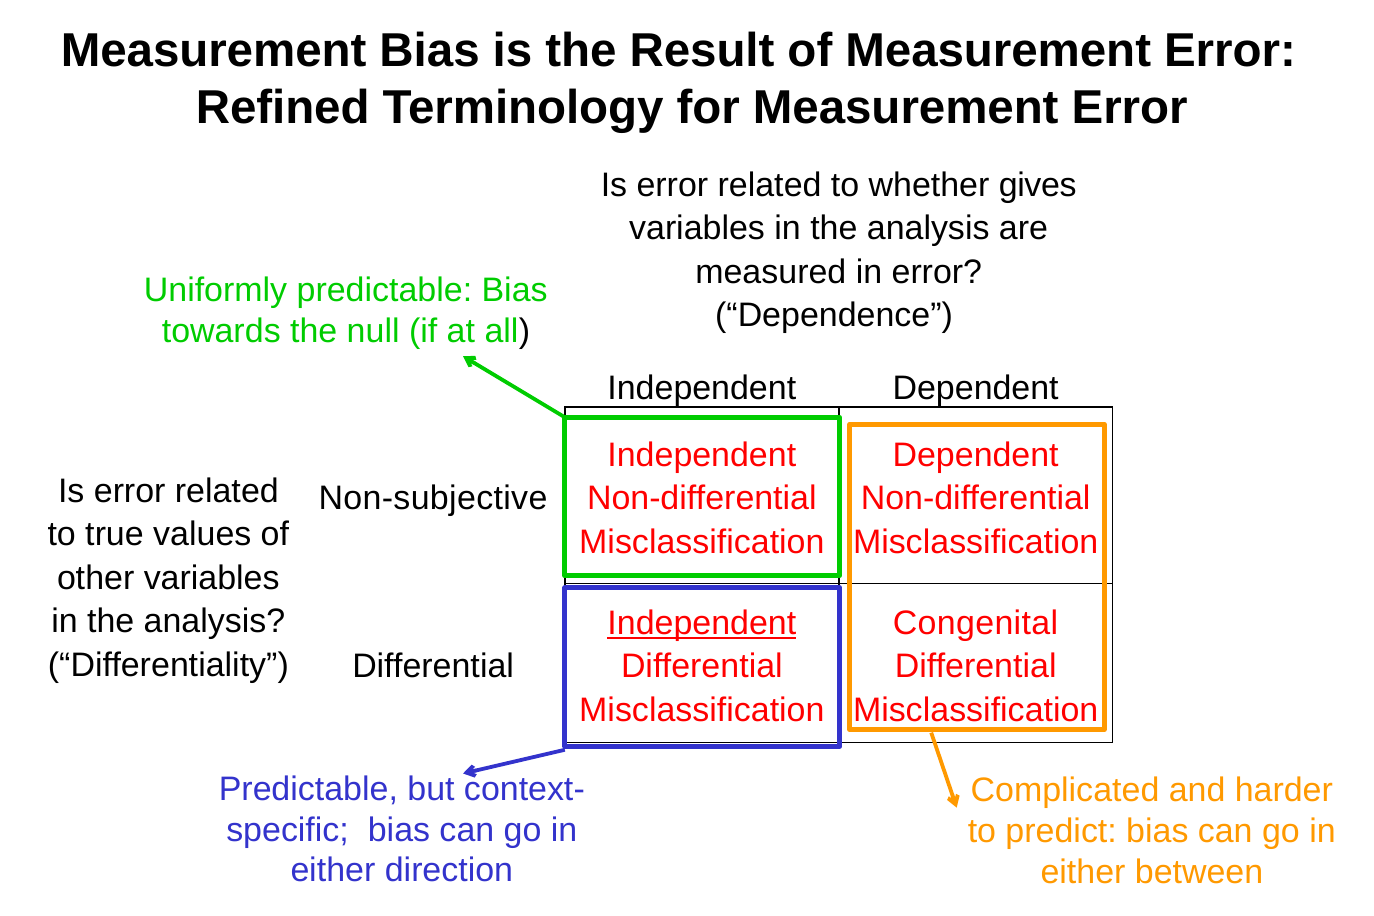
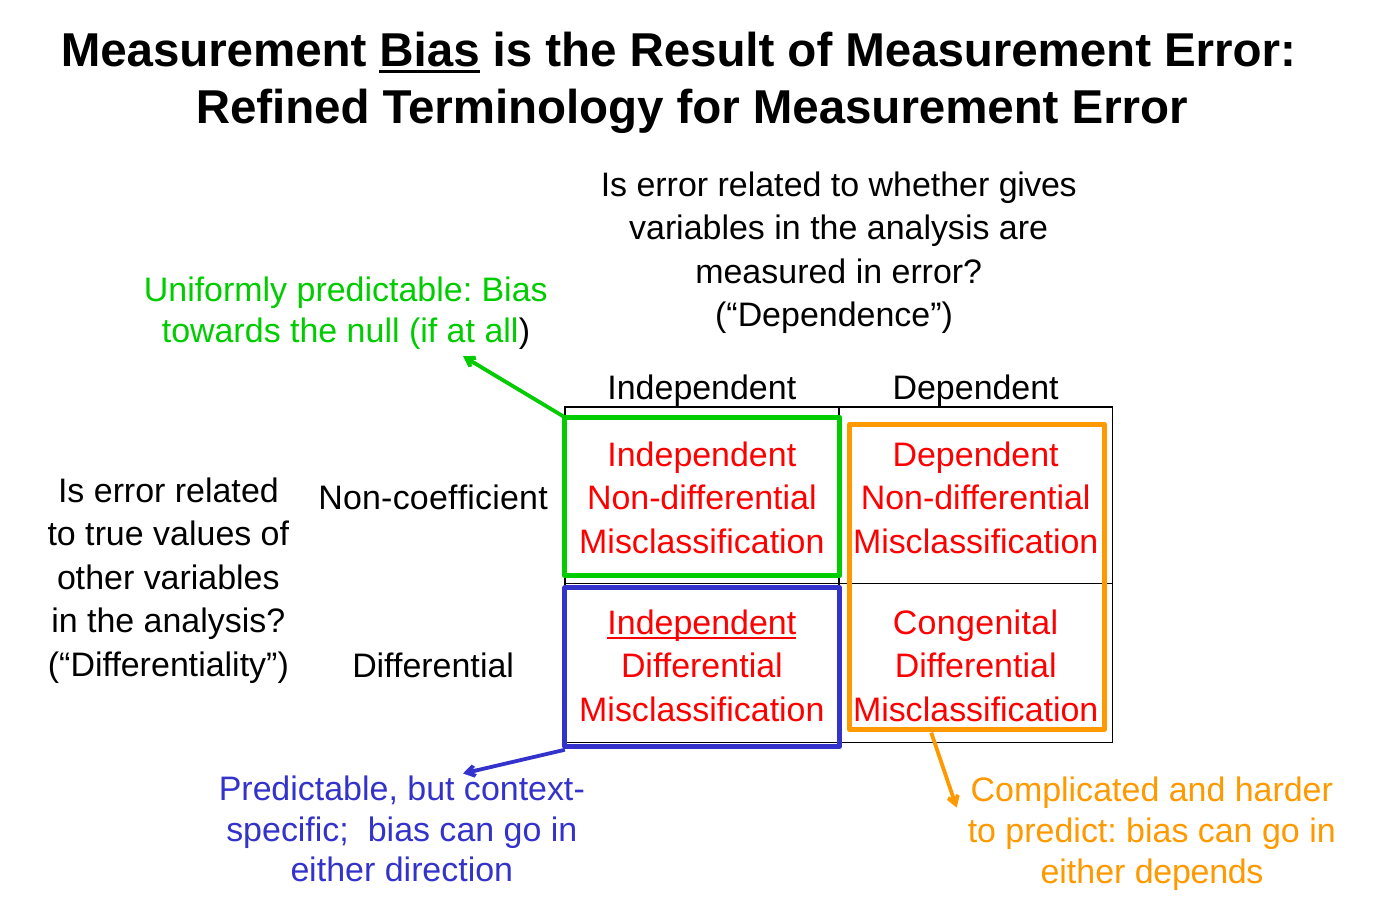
Bias underline: none -> present (430, 51)
Non-subjective: Non-subjective -> Non-coefficient (433, 499)
between: between -> depends (1199, 872)
